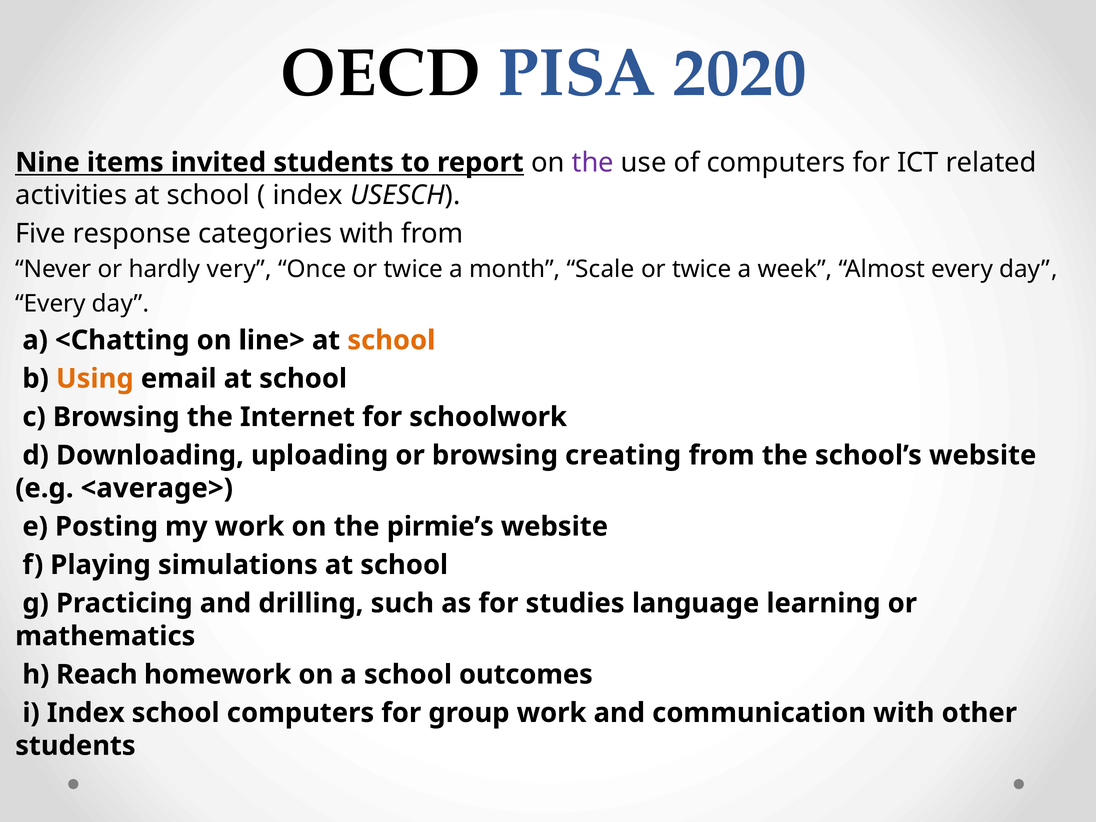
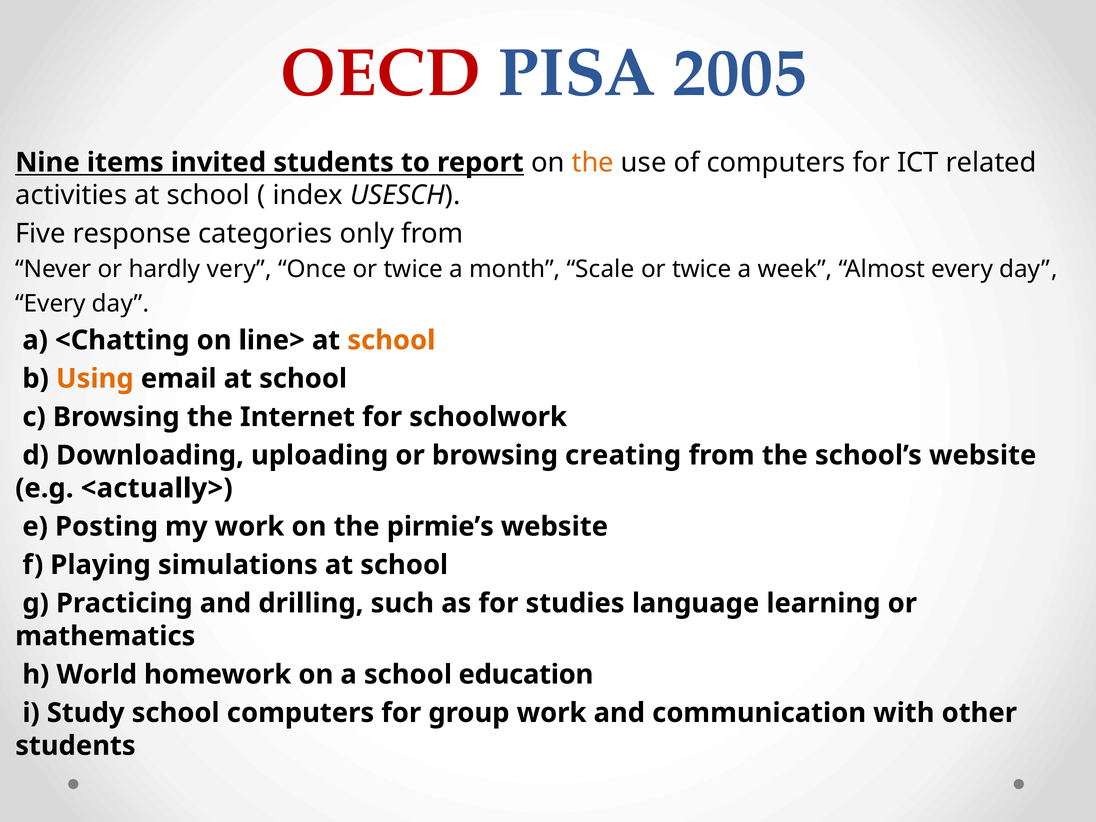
OECD colour: black -> red (381, 73)
2020: 2020 -> 2005 (740, 73)
the colour: purple -> orange (593, 162)
categories with: with -> only (367, 234)
<average>: <average> -> <actually> (157, 488)
Reach: Reach -> World (97, 675)
outcomes: outcomes -> education (526, 675)
i Index: Index -> Study (86, 713)
